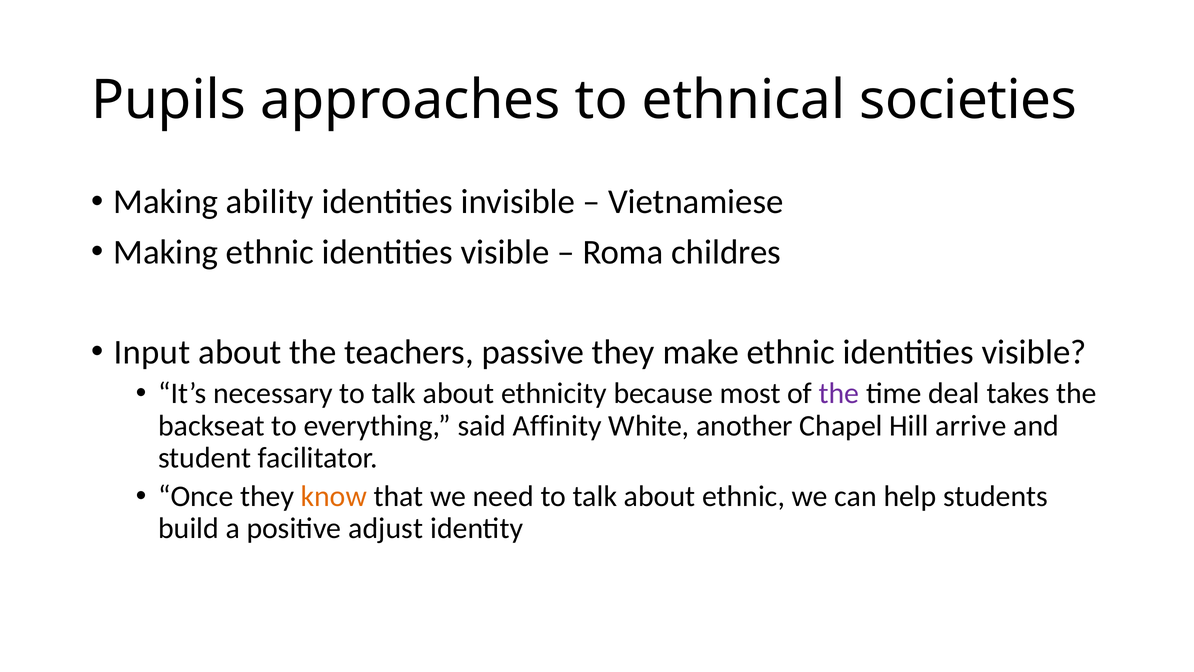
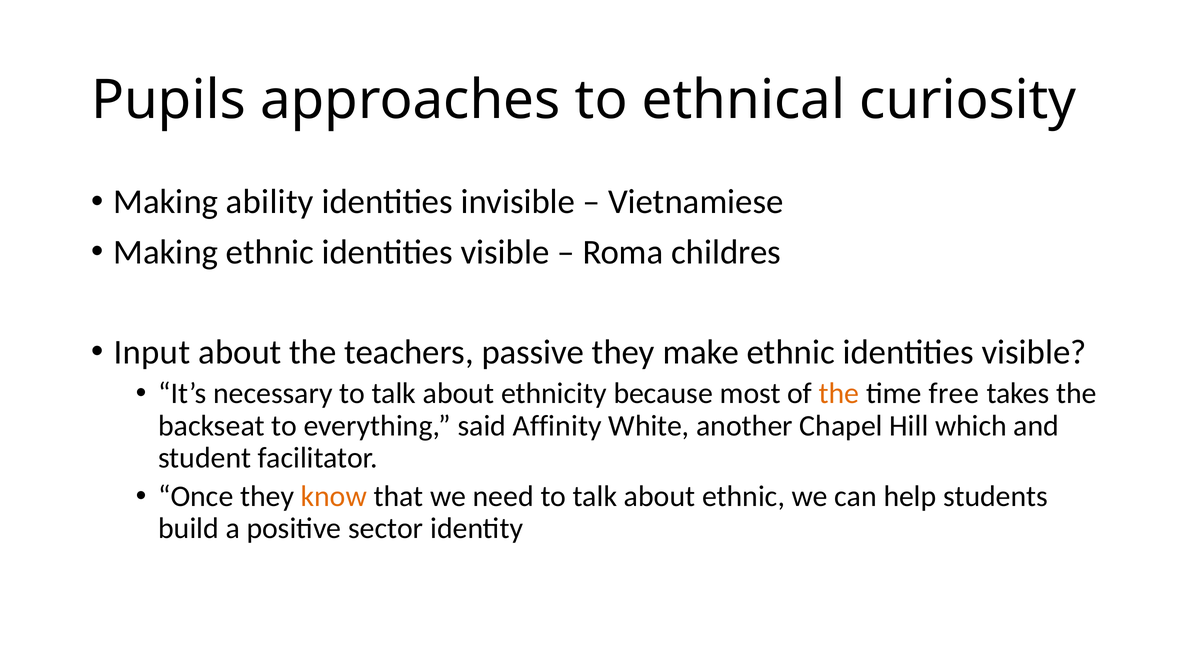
societies: societies -> curiosity (968, 100)
the colour: purple -> orange (839, 393)
deal: deal -> free (954, 393)
arrive: arrive -> which (971, 425)
adjust: adjust -> sector (386, 528)
